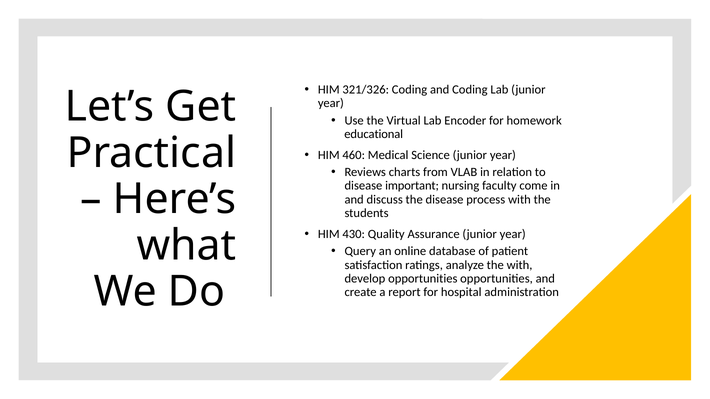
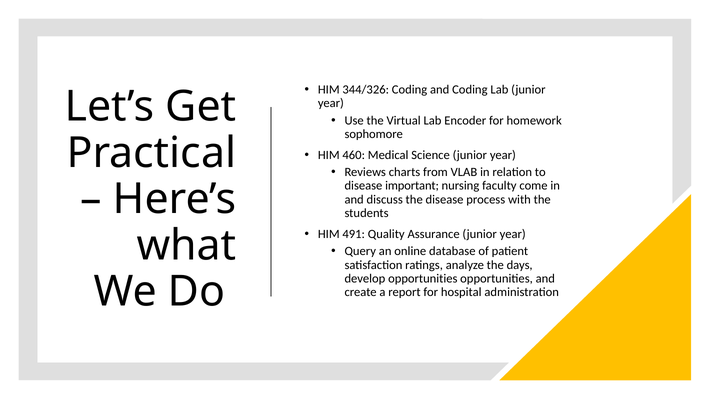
321/326: 321/326 -> 344/326 (366, 90)
educational: educational -> sophomore (374, 134)
430: 430 -> 491 (354, 234)
the with: with -> days (520, 265)
